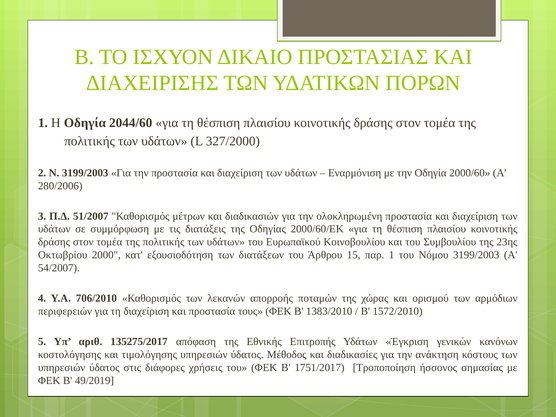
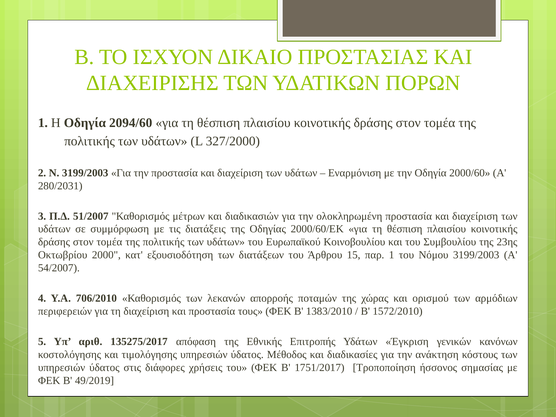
2044/60: 2044/60 -> 2094/60 (131, 123)
280/2006: 280/2006 -> 280/2031 (60, 186)
